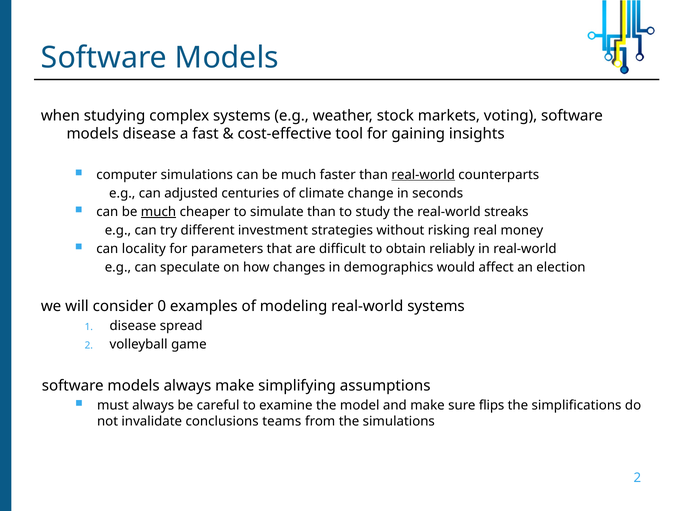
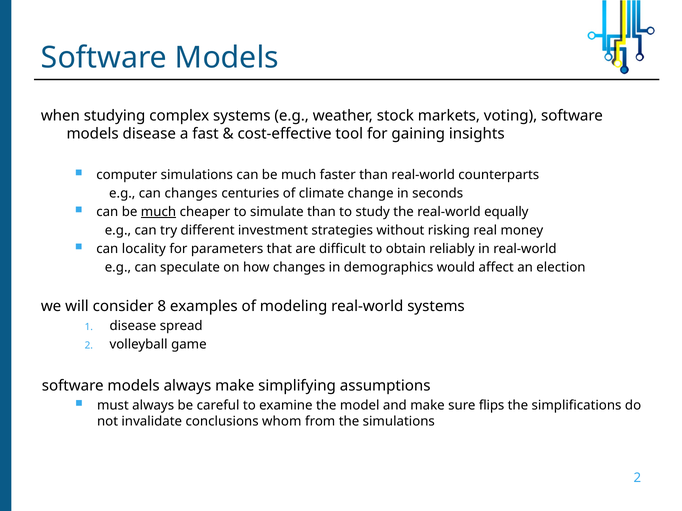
real-world underline: present -> none (423, 175)
can adjusted: adjusted -> changes (191, 193)
streaks: streaks -> equally (506, 212)
0: 0 -> 8 (162, 307)
teams: teams -> whom (282, 422)
